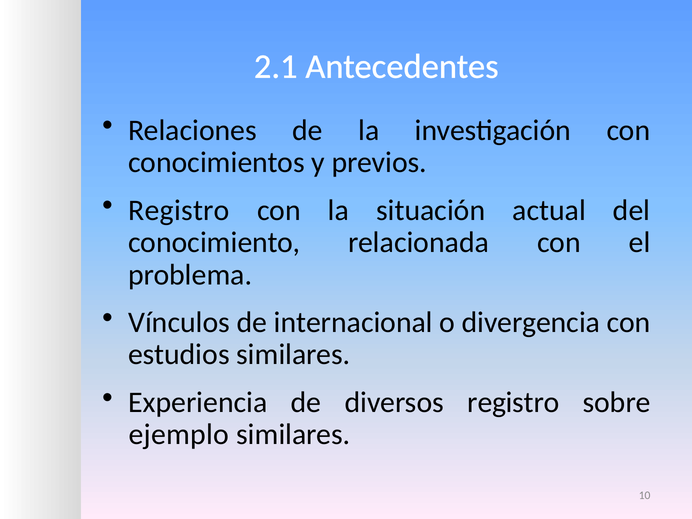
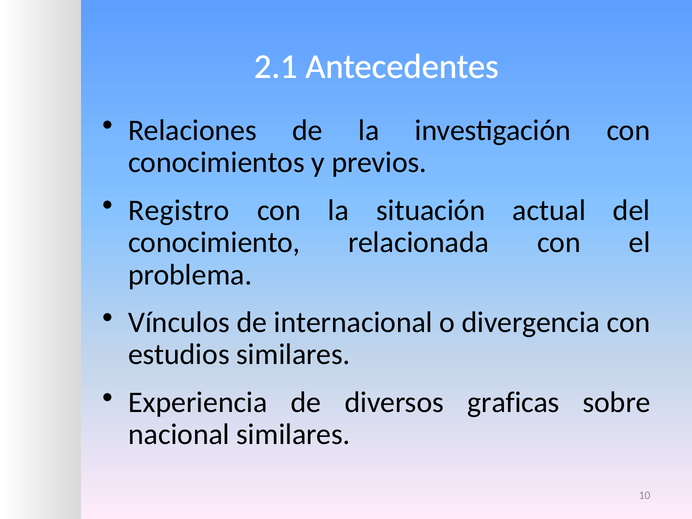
diversos registro: registro -> graficas (513, 402)
ejemplo: ejemplo -> nacional (179, 435)
